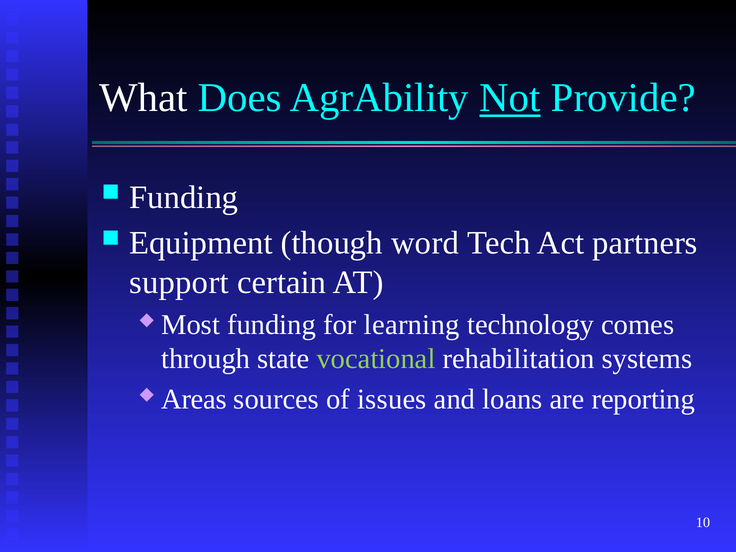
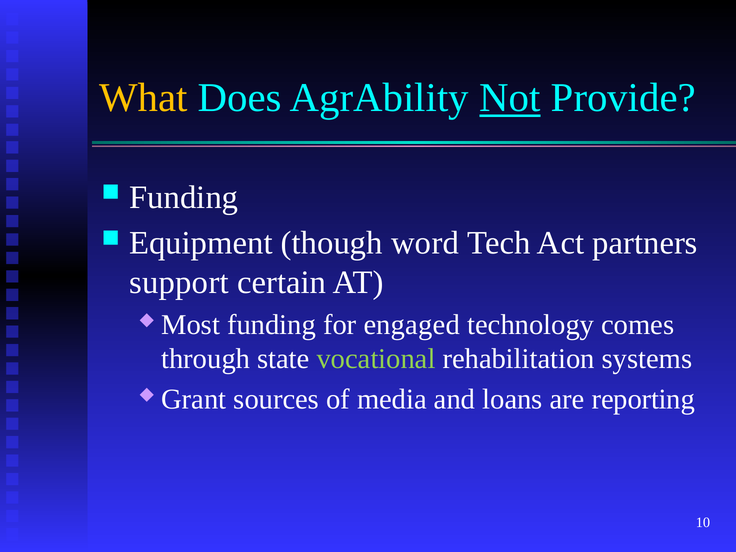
What colour: white -> yellow (144, 98)
learning: learning -> engaged (412, 325)
Areas: Areas -> Grant (194, 399)
issues: issues -> media (392, 399)
